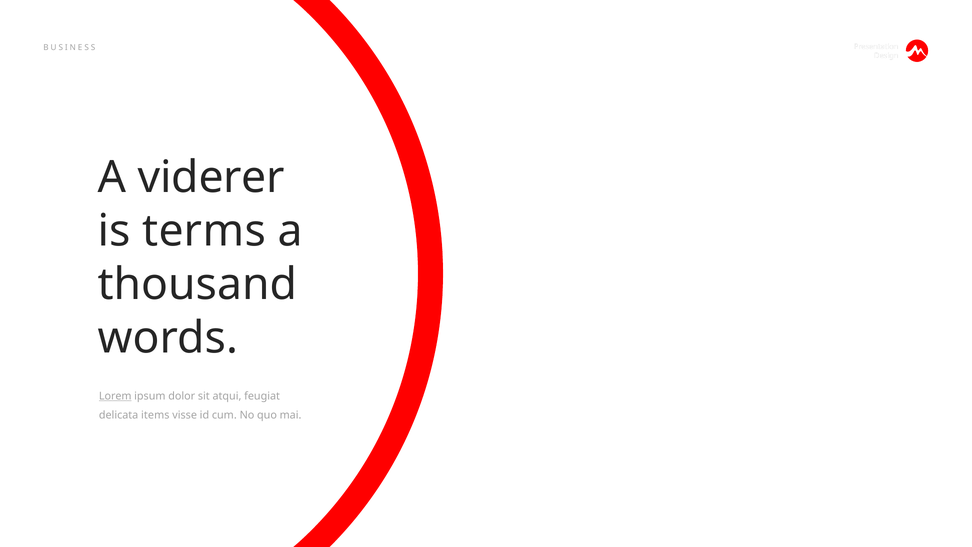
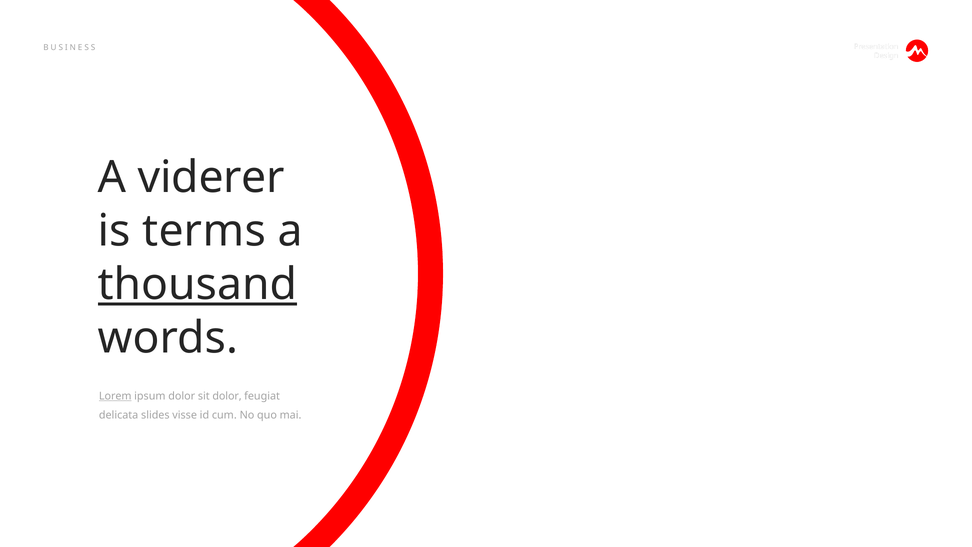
thousand underline: none -> present (198, 285)
sit atqui: atqui -> dolor (227, 396)
items: items -> slides (155, 415)
